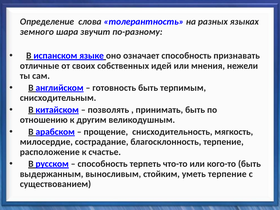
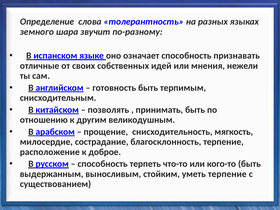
счастье: счастье -> доброе (105, 152)
